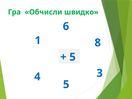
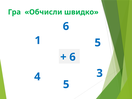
1 8: 8 -> 5 (98, 43)
5: 5 -> 6 (73, 57)
